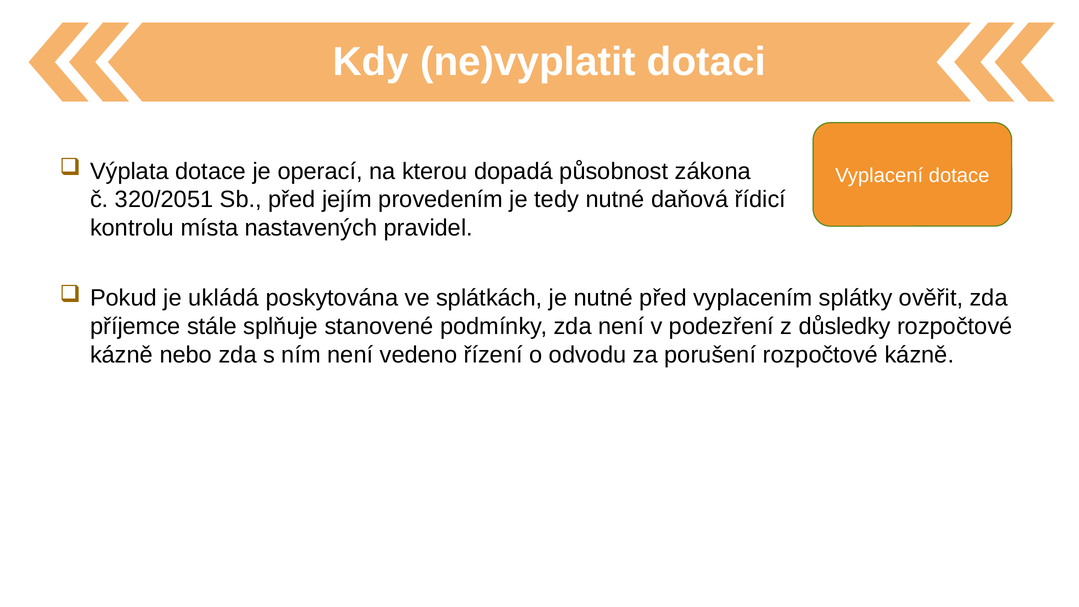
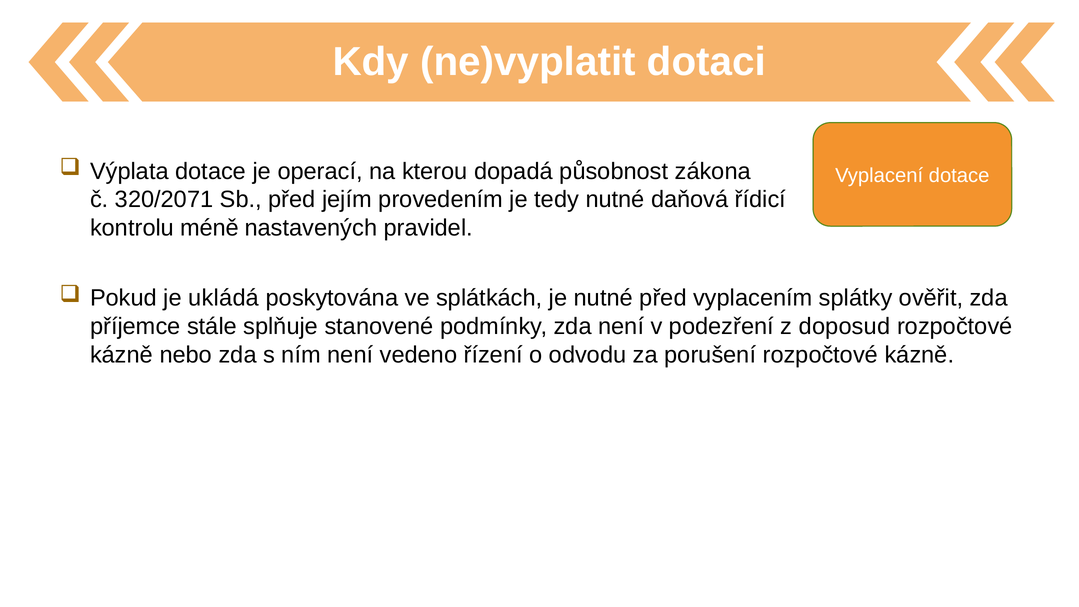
320/2051: 320/2051 -> 320/2071 (164, 200)
místa: místa -> méně (210, 228)
důsledky: důsledky -> doposud (845, 326)
